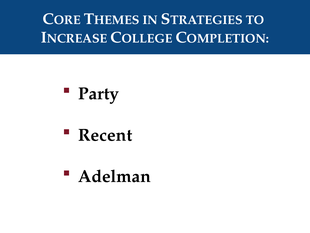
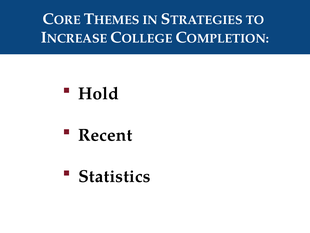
Party: Party -> Hold (98, 94)
Adelman: Adelman -> Statistics (114, 176)
